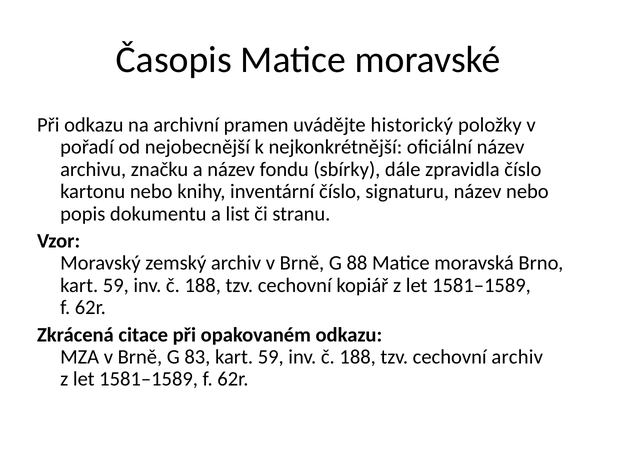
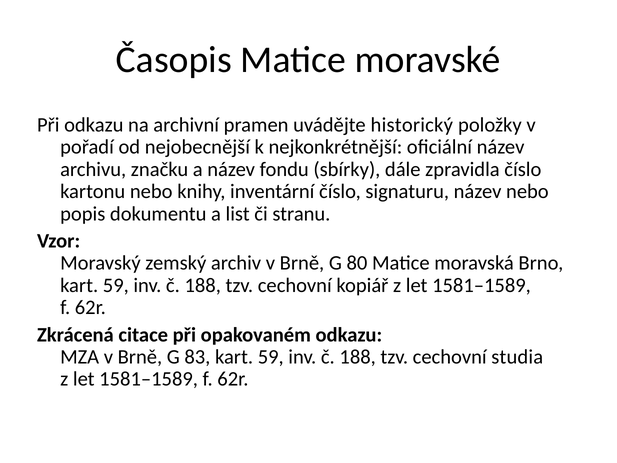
88: 88 -> 80 (357, 263)
cechovní archiv: archiv -> studia (517, 357)
